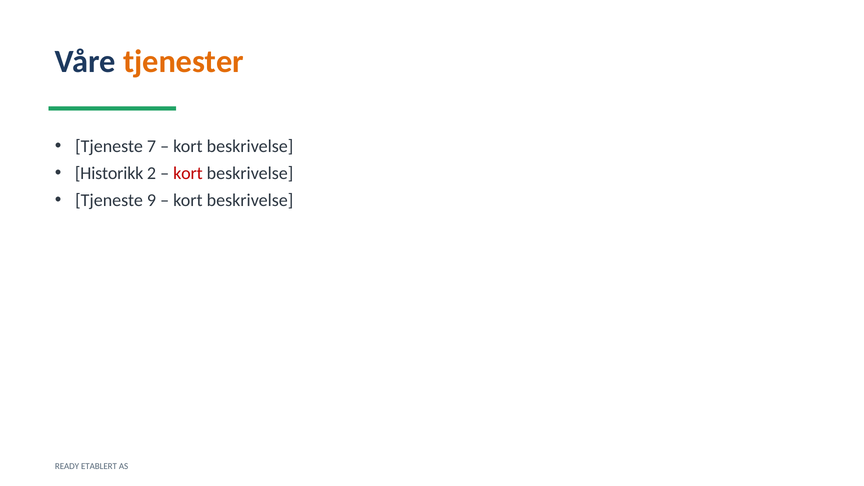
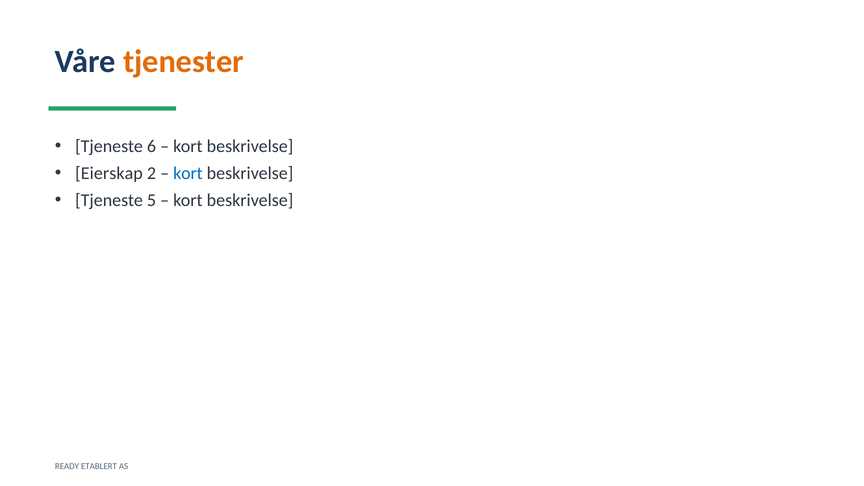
7: 7 -> 6 (151, 146)
Historikk: Historikk -> Eierskap (109, 173)
kort colour: red -> blue (188, 173)
9: 9 -> 5 (151, 200)
